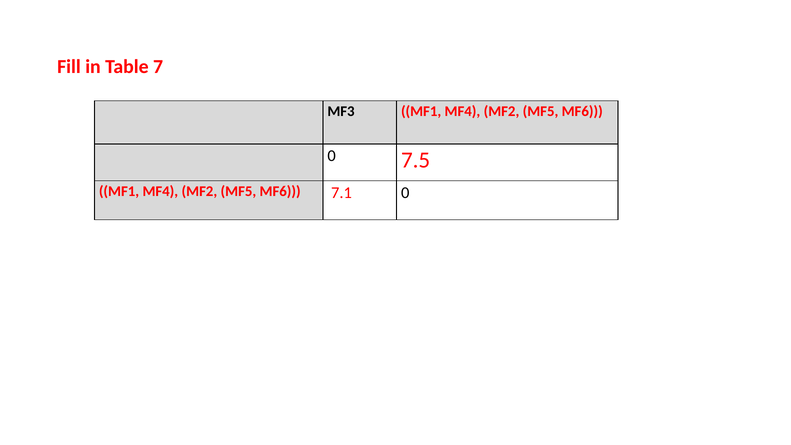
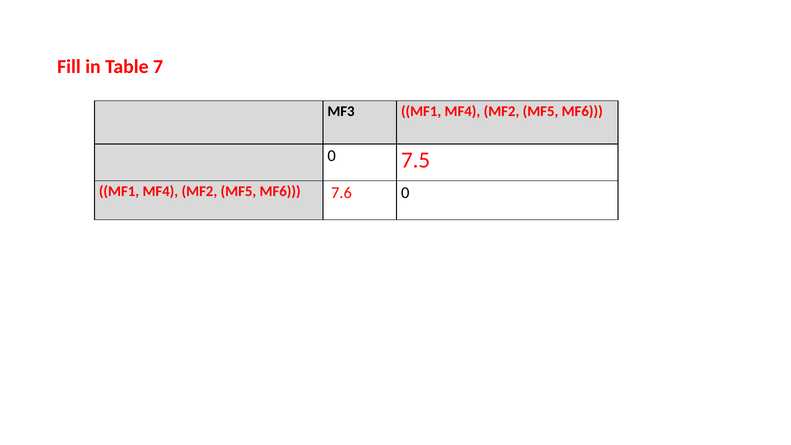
7.1: 7.1 -> 7.6 (341, 193)
